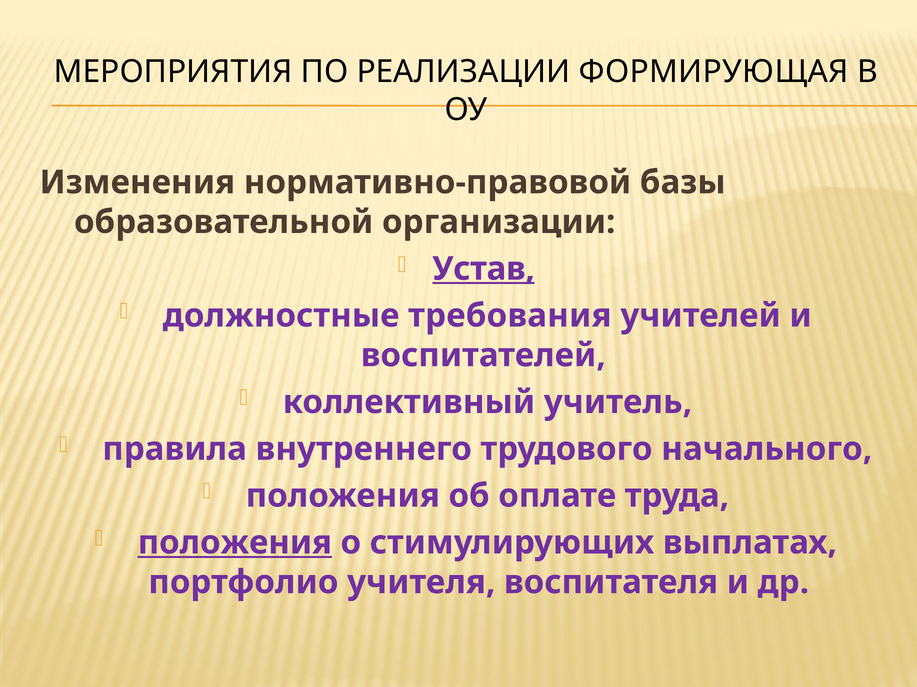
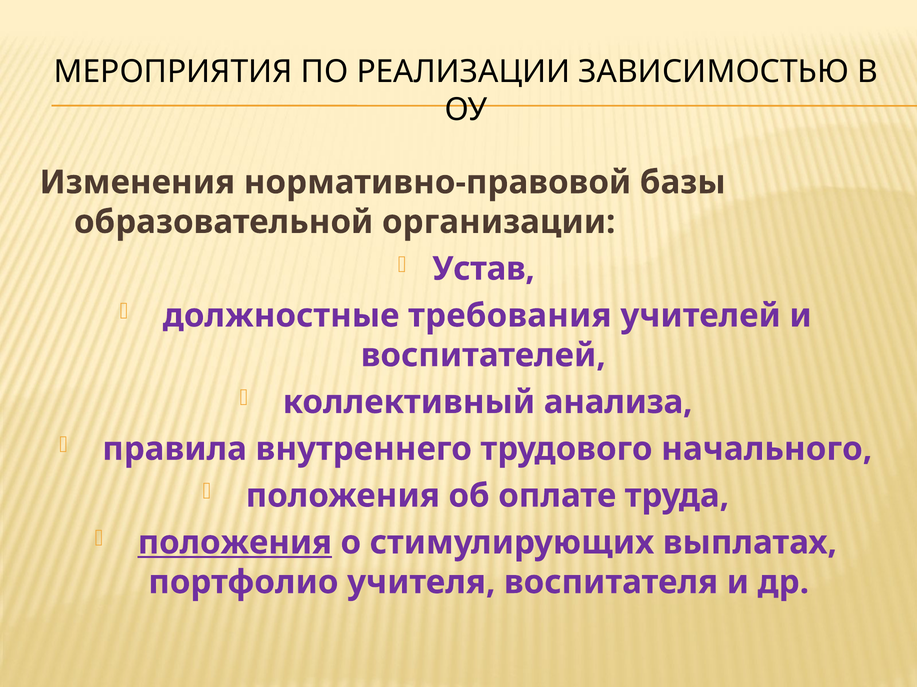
ФОРМИРУЮЩАЯ: ФОРМИРУЮЩАЯ -> ЗАВИСИМОСТЬЮ (714, 72)
Устав underline: present -> none (483, 269)
учитель: учитель -> анализа (618, 403)
